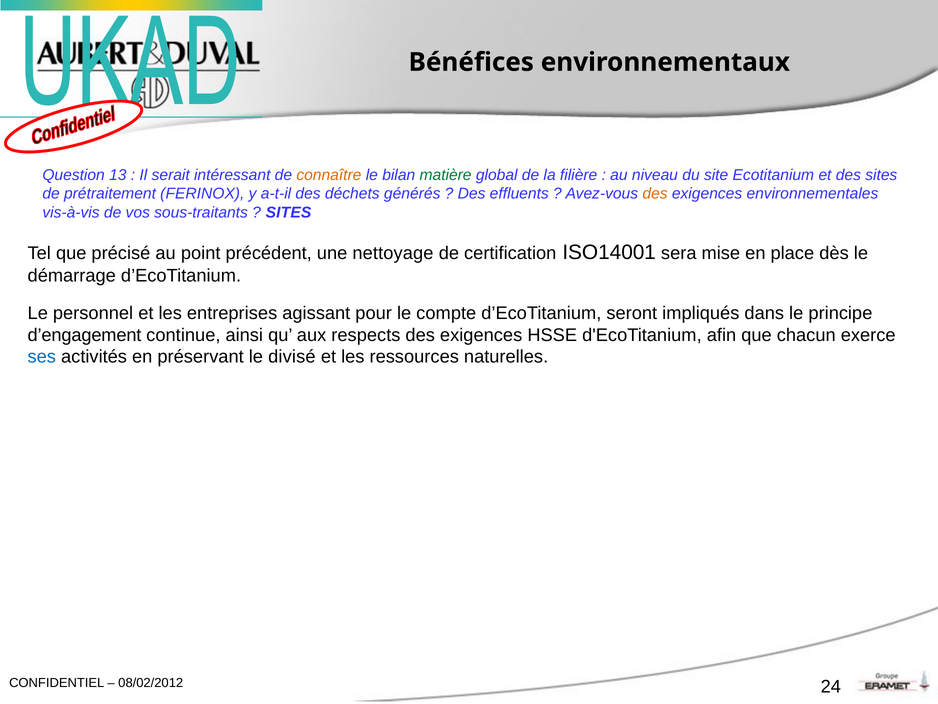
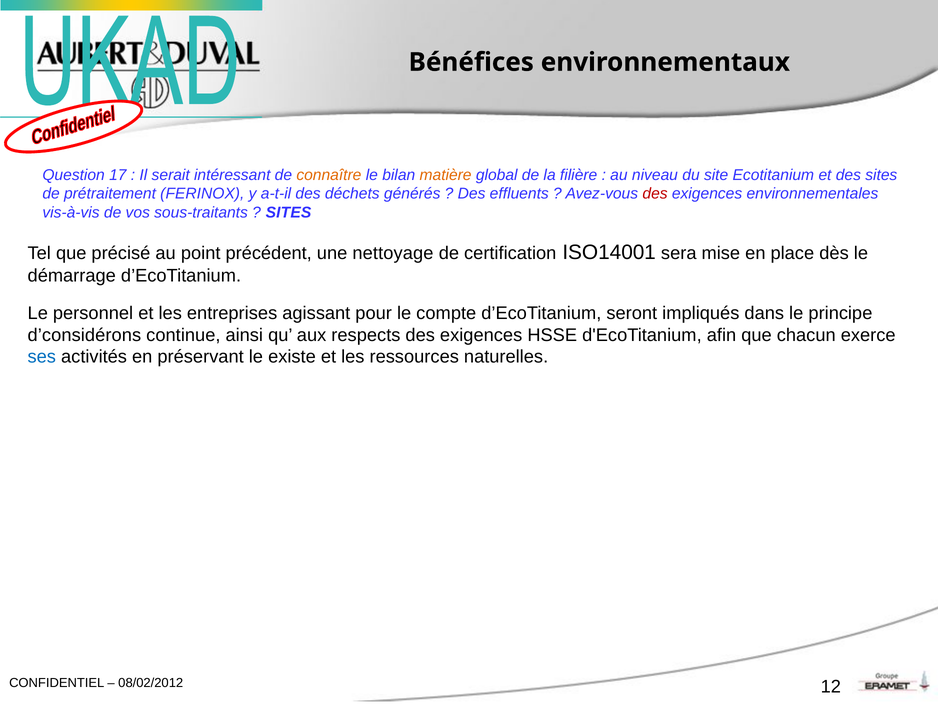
13: 13 -> 17 (118, 175)
matière colour: green -> orange (446, 175)
des colour: orange -> red (655, 194)
d’engagement: d’engagement -> d’considérons (84, 335)
divisé: divisé -> existe (292, 357)
24: 24 -> 12 (831, 686)
